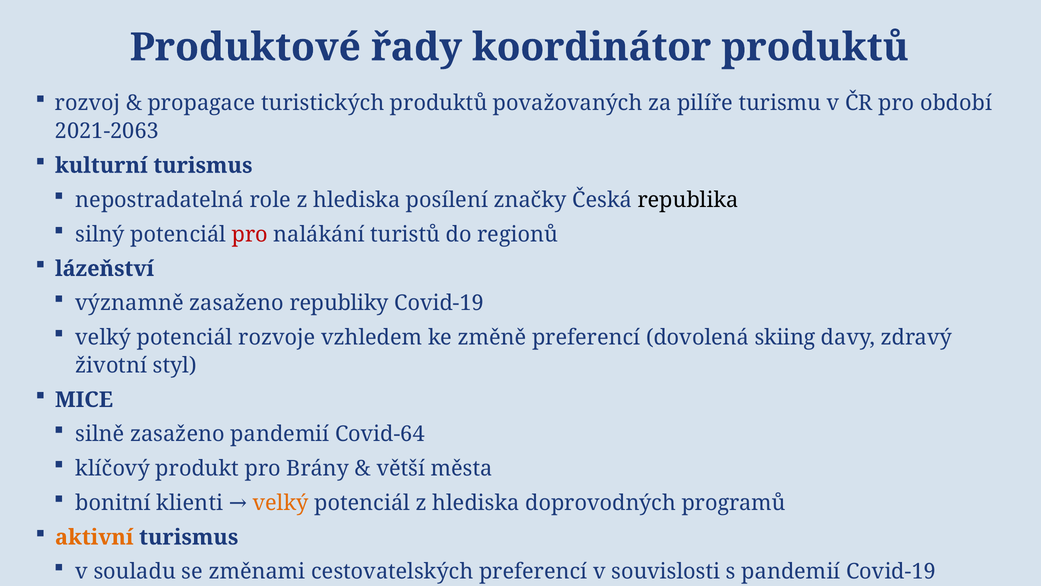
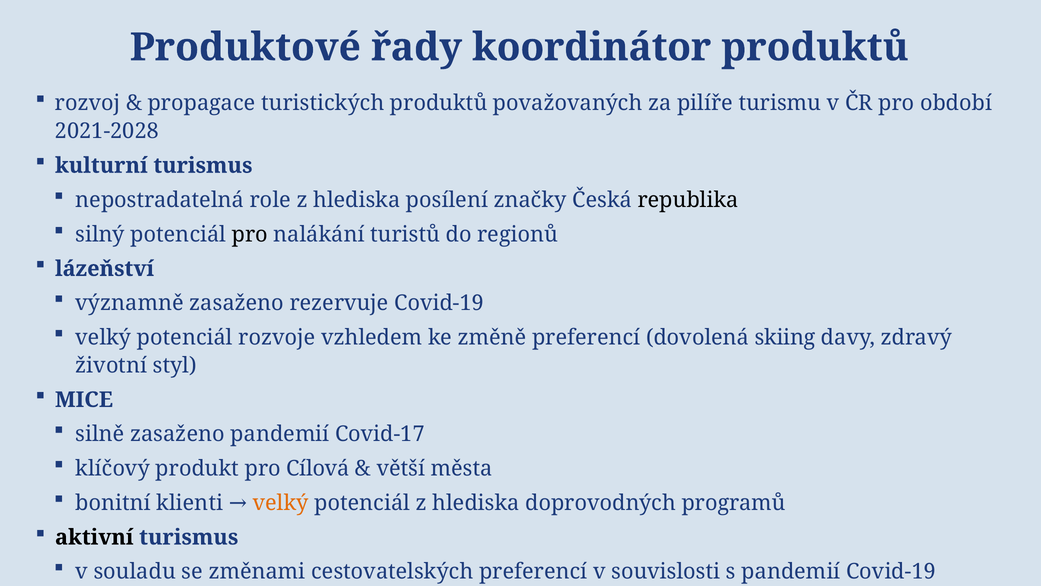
2021-2063: 2021-2063 -> 2021-2028 (107, 131)
pro colour: red -> black (250, 234)
republiky: republiky -> rezervuje (339, 303)
Covid-64: Covid-64 -> Covid-17 (380, 434)
Brány: Brány -> Cílová (318, 468)
aktivní colour: orange -> black (94, 537)
